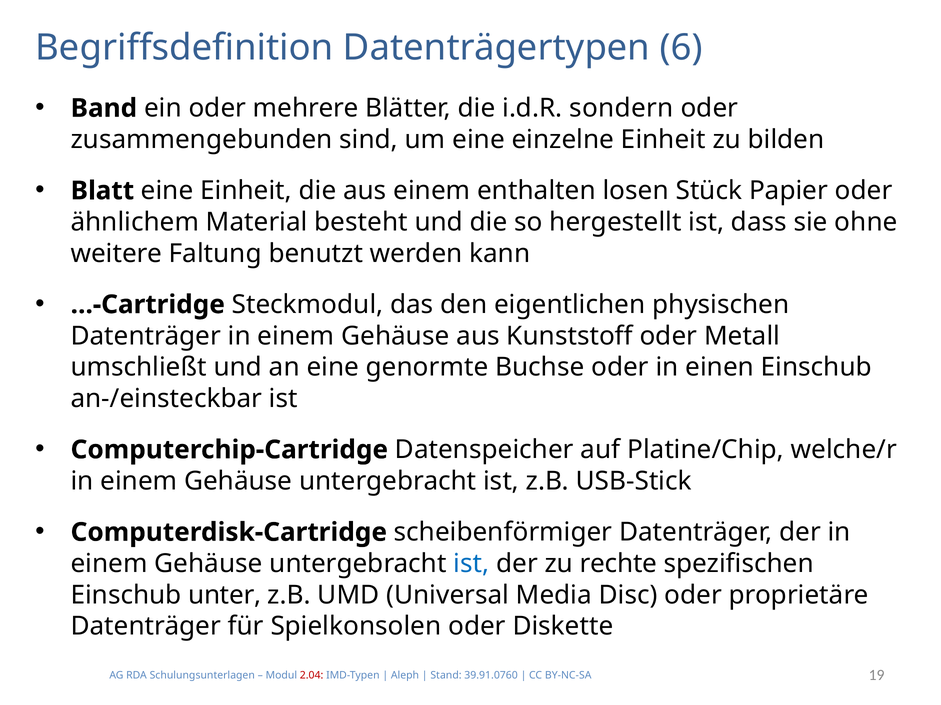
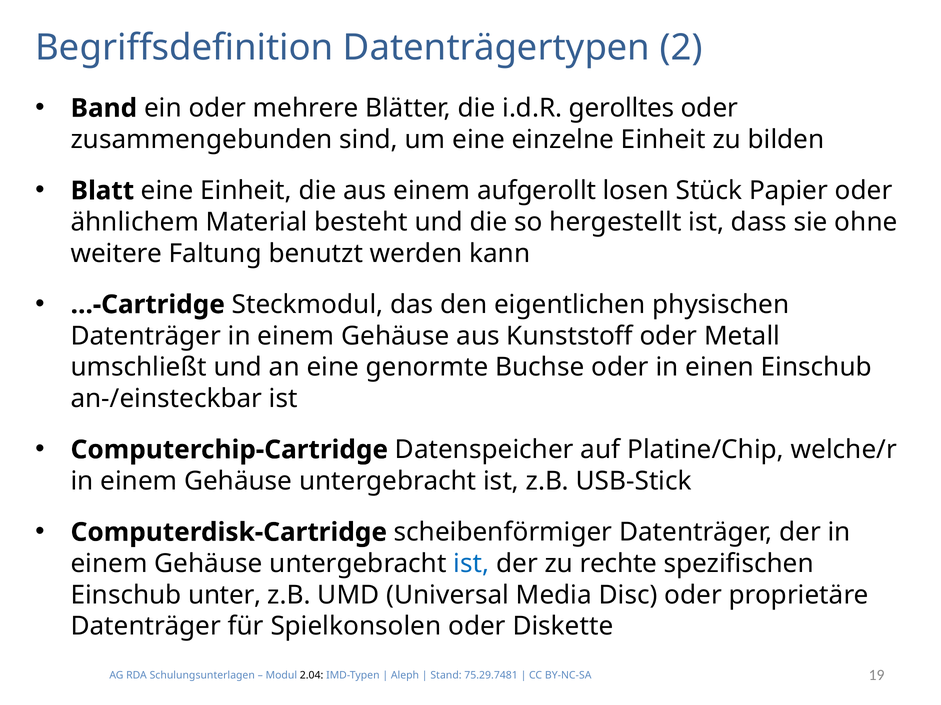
6: 6 -> 2 (681, 48)
sondern: sondern -> gerolltes (622, 108)
enthalten: enthalten -> aufgerollt (537, 191)
2.04 colour: red -> black (312, 676)
39.91.0760: 39.91.0760 -> 75.29.7481 (491, 676)
